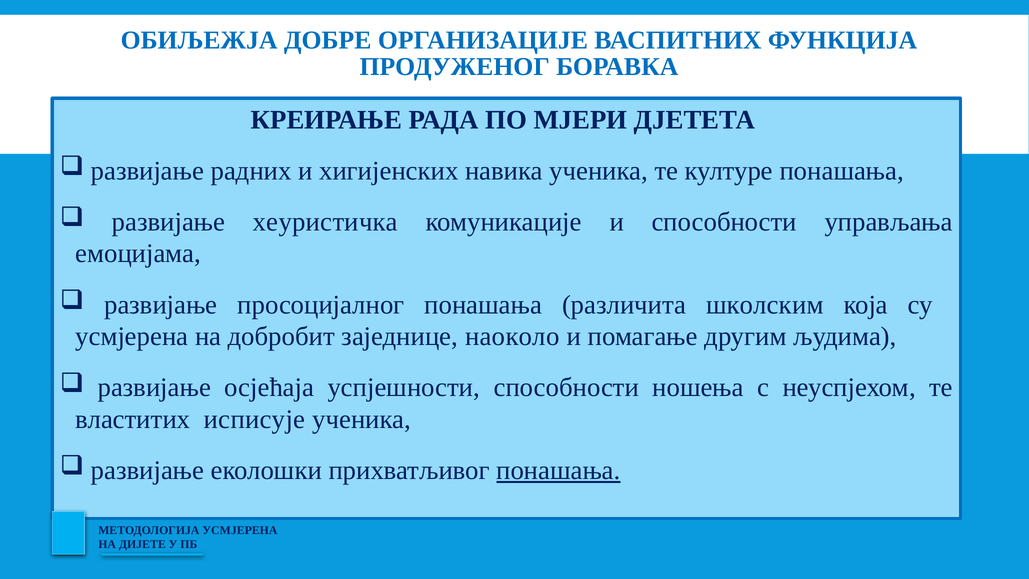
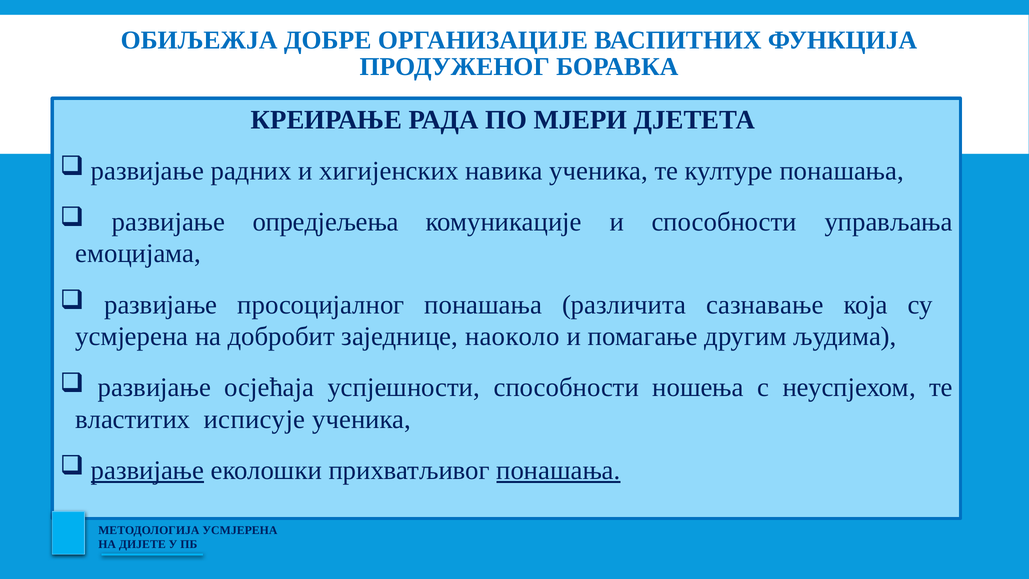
хеуристичка: хеуристичка -> опредјељења (326, 222)
школским: школским -> сазнавање (765, 305)
развијање underline: none -> present (147, 470)
